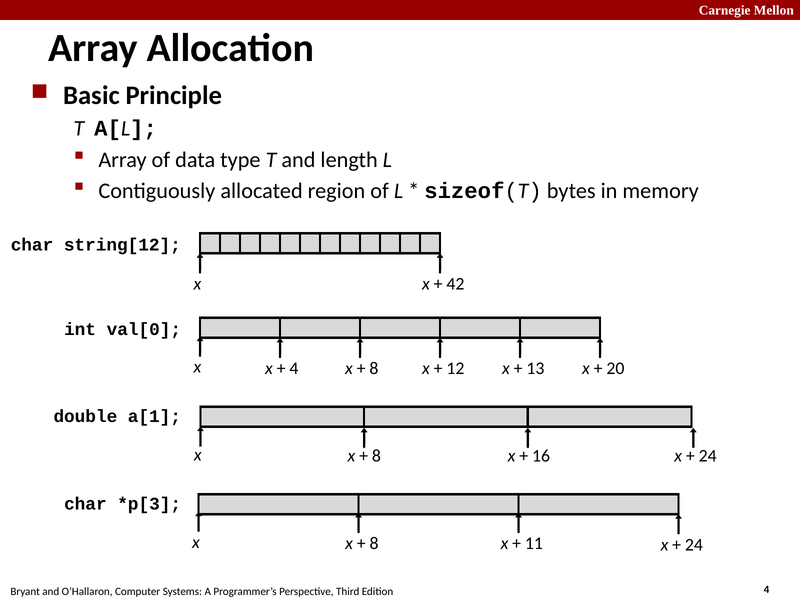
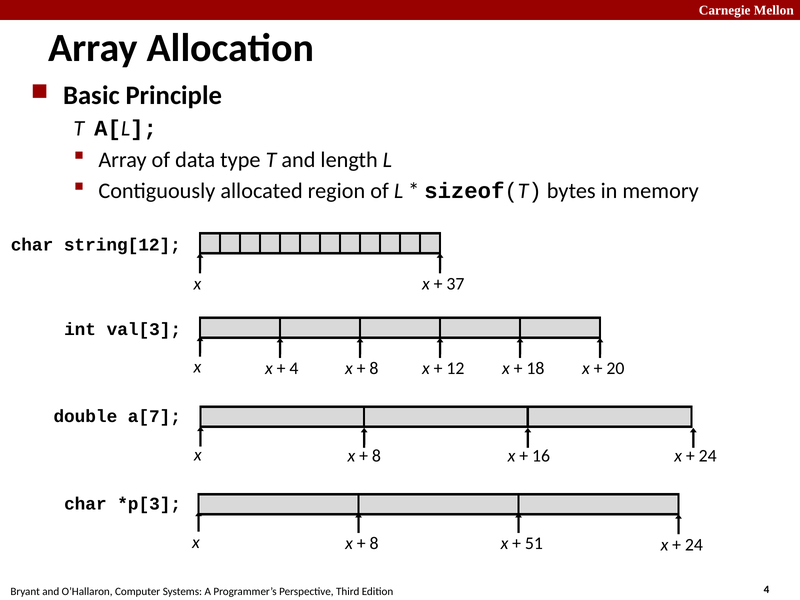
42: 42 -> 37 (455, 284)
val[0: val[0 -> val[3 (144, 330)
13: 13 -> 18 (535, 368)
a[1: a[1 -> a[7 (154, 417)
11: 11 -> 51 (534, 543)
